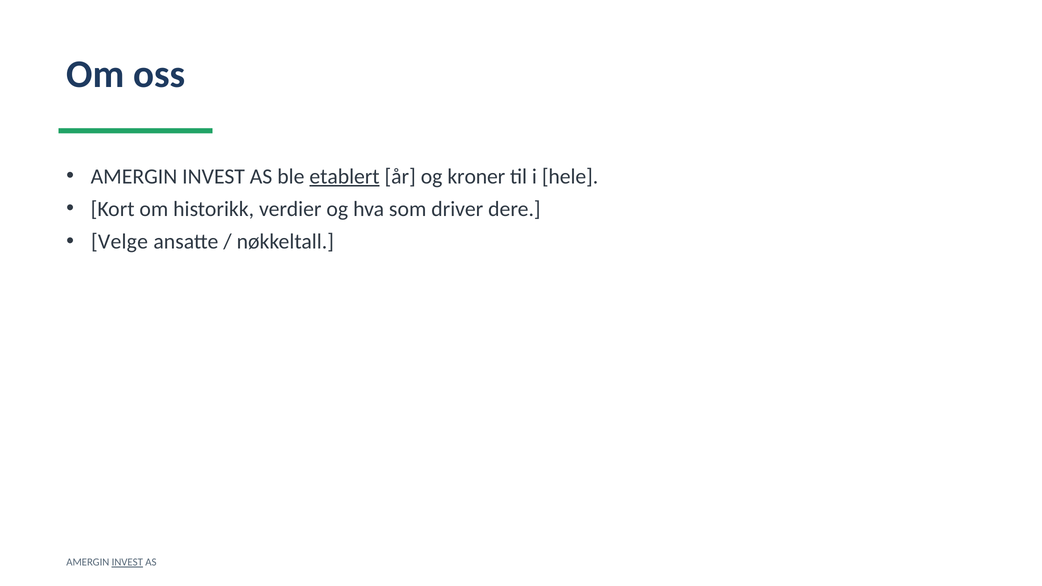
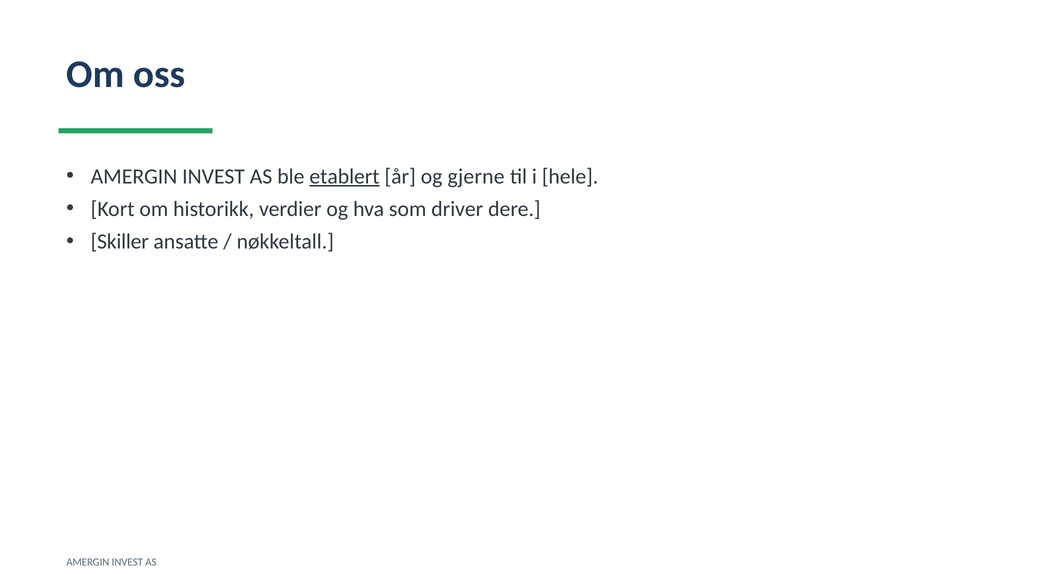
kroner: kroner -> gjerne (476, 176)
Velge: Velge -> Skiller (120, 242)
INVEST underline: present -> none (127, 562)
